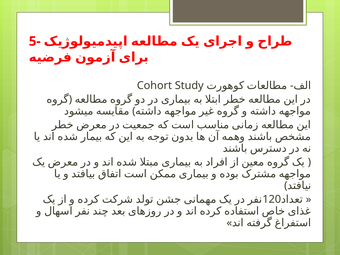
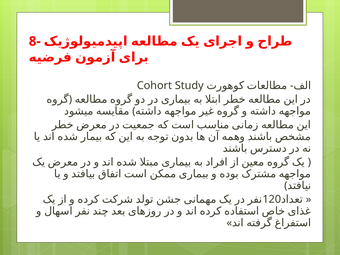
5-: 5- -> 8- (35, 41)
